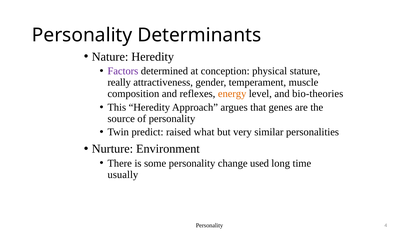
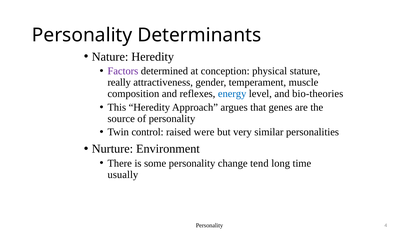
energy colour: orange -> blue (232, 94)
predict: predict -> control (148, 132)
what: what -> were (204, 132)
used: used -> tend (259, 163)
